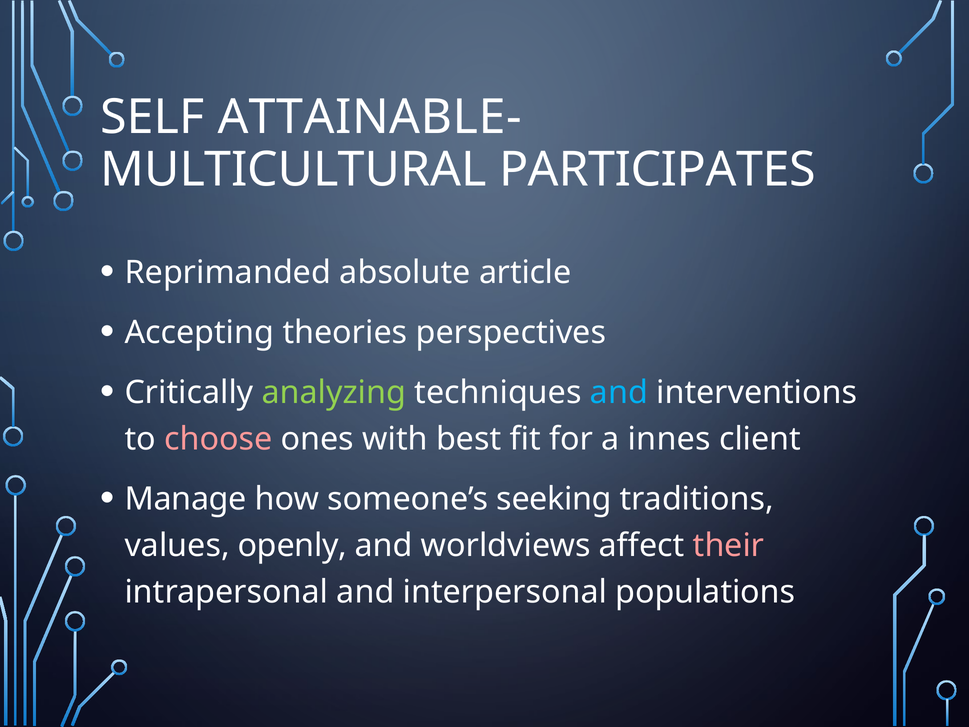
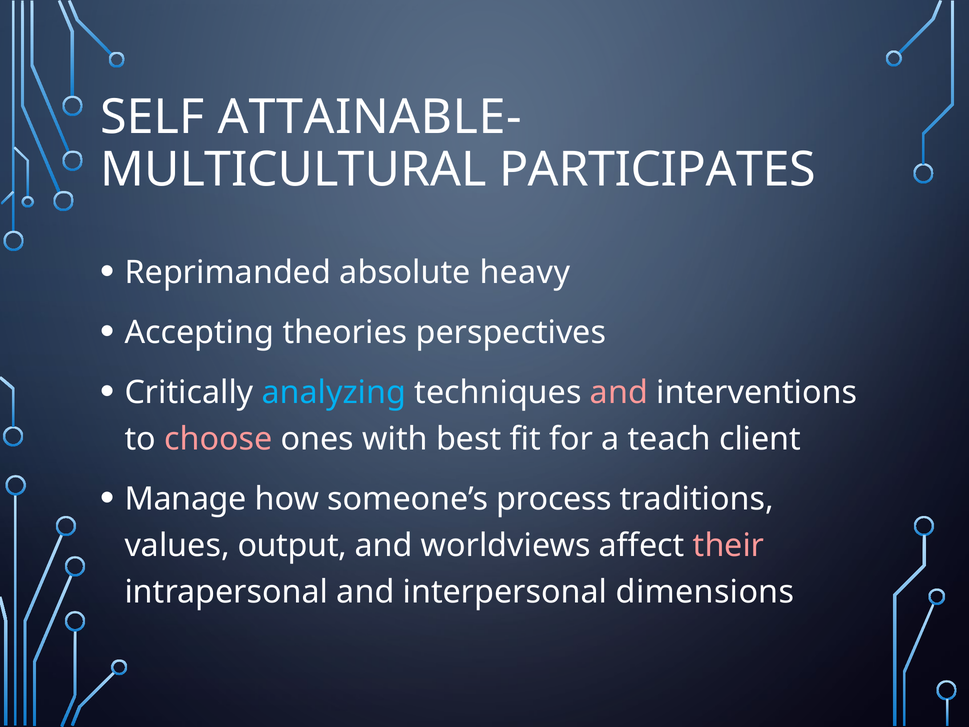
article: article -> heavy (525, 273)
analyzing colour: light green -> light blue (334, 393)
and colour: light blue -> pink (619, 393)
innes: innes -> teach (669, 439)
seeking: seeking -> process (554, 499)
openly: openly -> output (292, 546)
populations: populations -> dimensions (705, 592)
